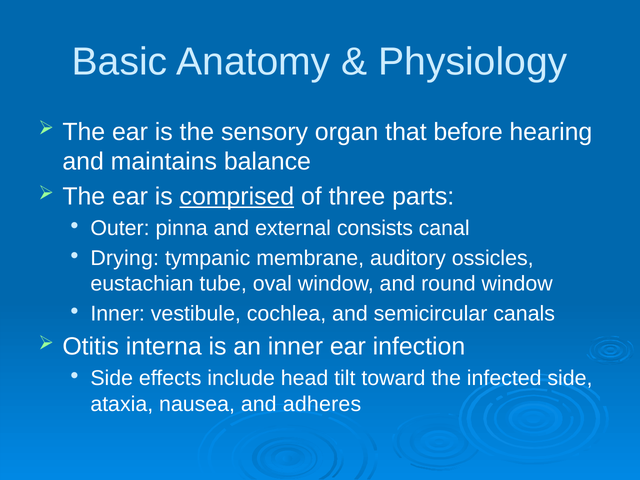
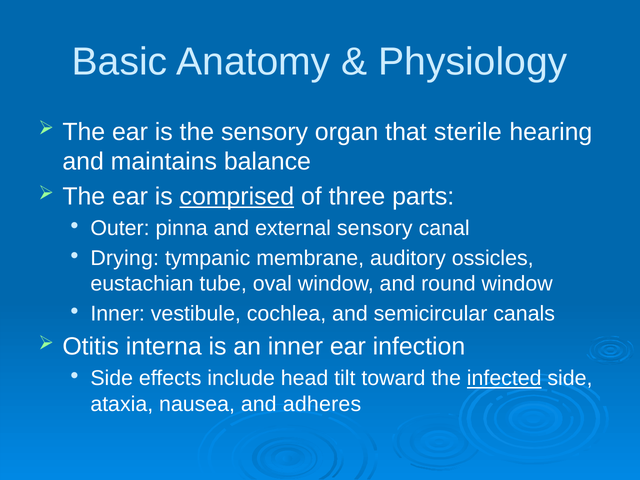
before: before -> sterile (468, 132)
external consists: consists -> sensory (375, 228)
infected underline: none -> present (504, 378)
